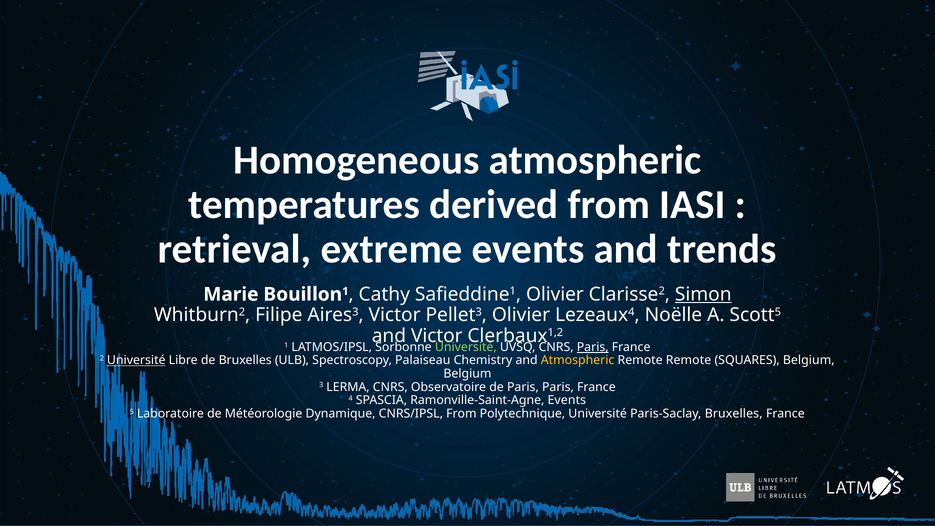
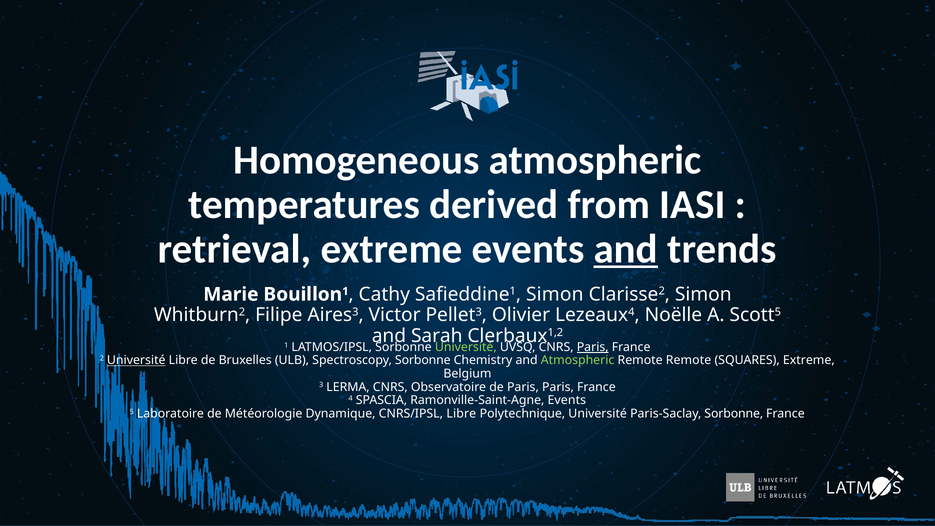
and underline: none -> present (626, 249)
Safieddine1 Olivier: Olivier -> Simon (555, 294)
Simon underline: present -> none (703, 294)
and Victor: Victor -> Sarah (437, 336)
Spectroscopy Palaiseau: Palaiseau -> Sorbonne (423, 360)
Atmospheric colour: yellow -> light green (578, 360)
SQUARES Belgium: Belgium -> Extreme (809, 360)
CNRS/IPSL From: From -> Libre (461, 414)
Paris-Saclay Bruxelles: Bruxelles -> Sorbonne (734, 414)
